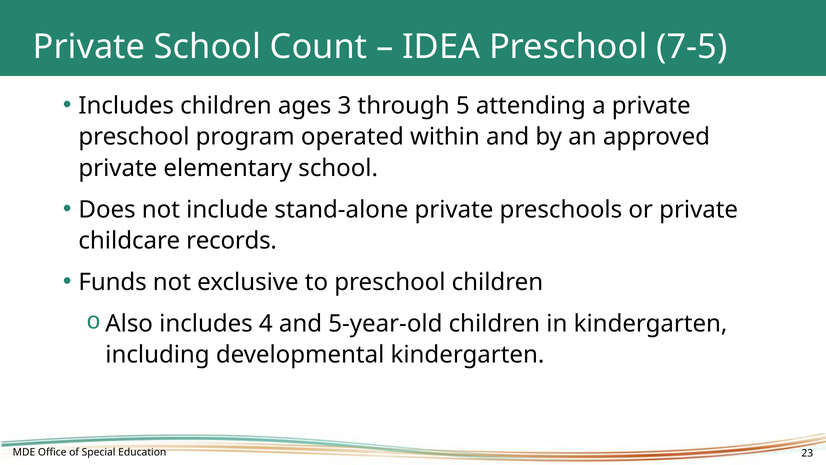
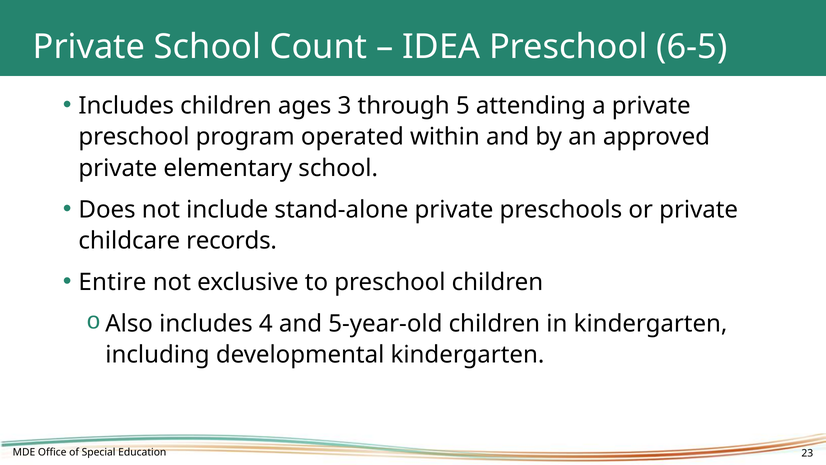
7-5: 7-5 -> 6-5 (692, 47)
Funds: Funds -> Entire (112, 282)
